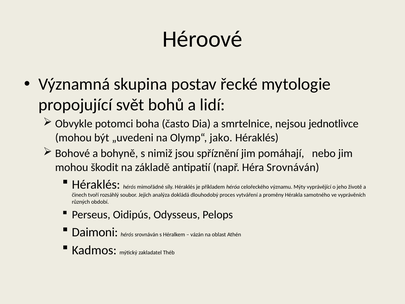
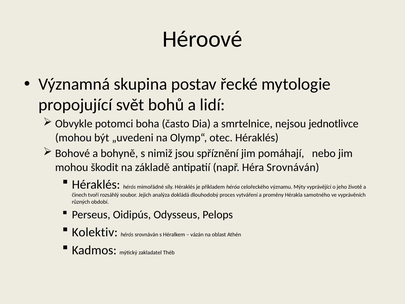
jako: jako -> otec (221, 137)
Daimoni: Daimoni -> Kolektiv (95, 232)
